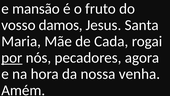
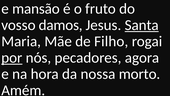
Santa underline: none -> present (142, 25)
Cada: Cada -> Filho (111, 41)
venha: venha -> morto (140, 74)
